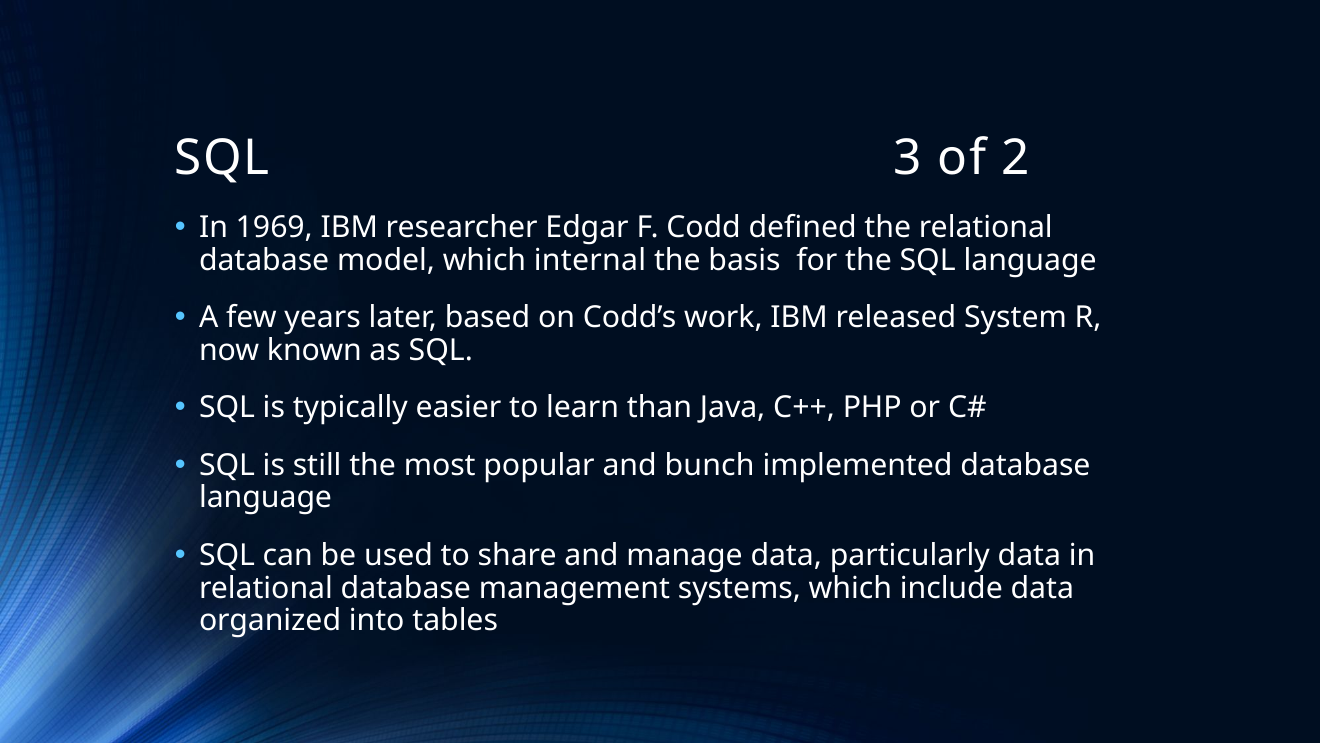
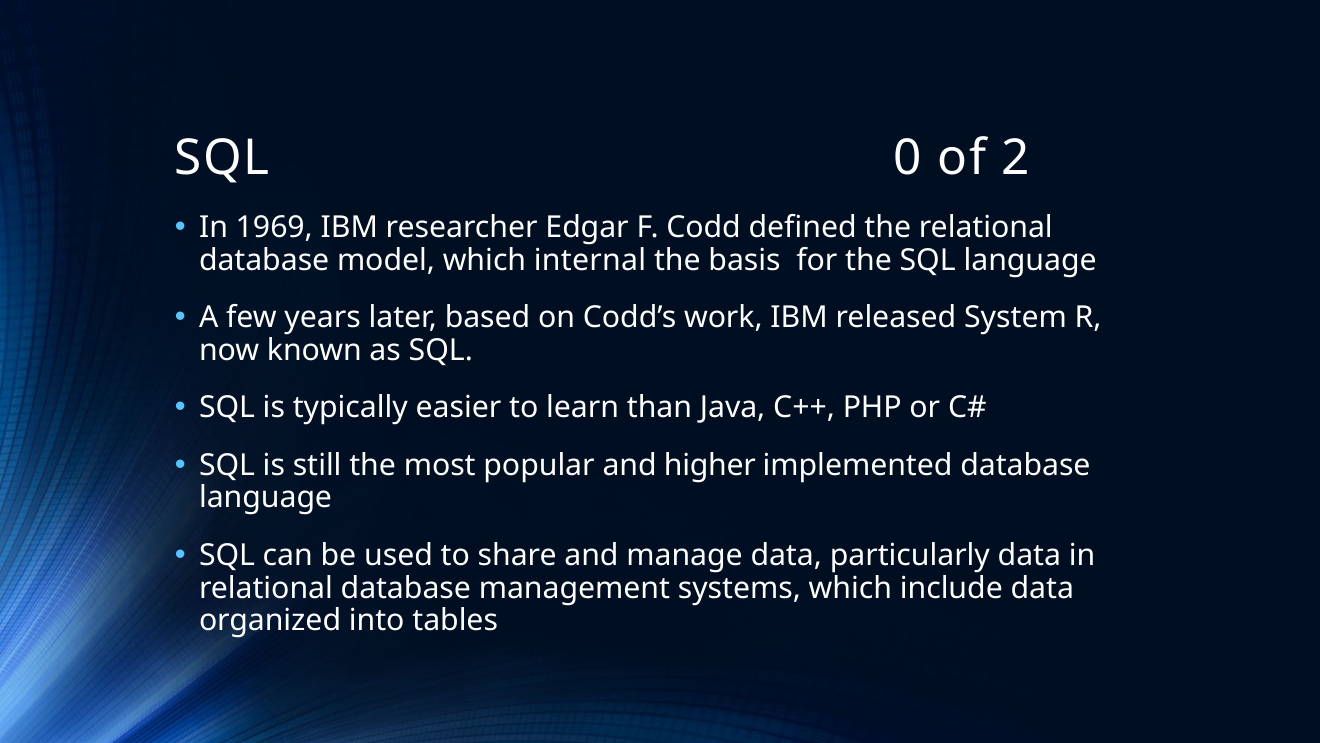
3: 3 -> 0 (908, 158)
bunch: bunch -> higher (710, 465)
